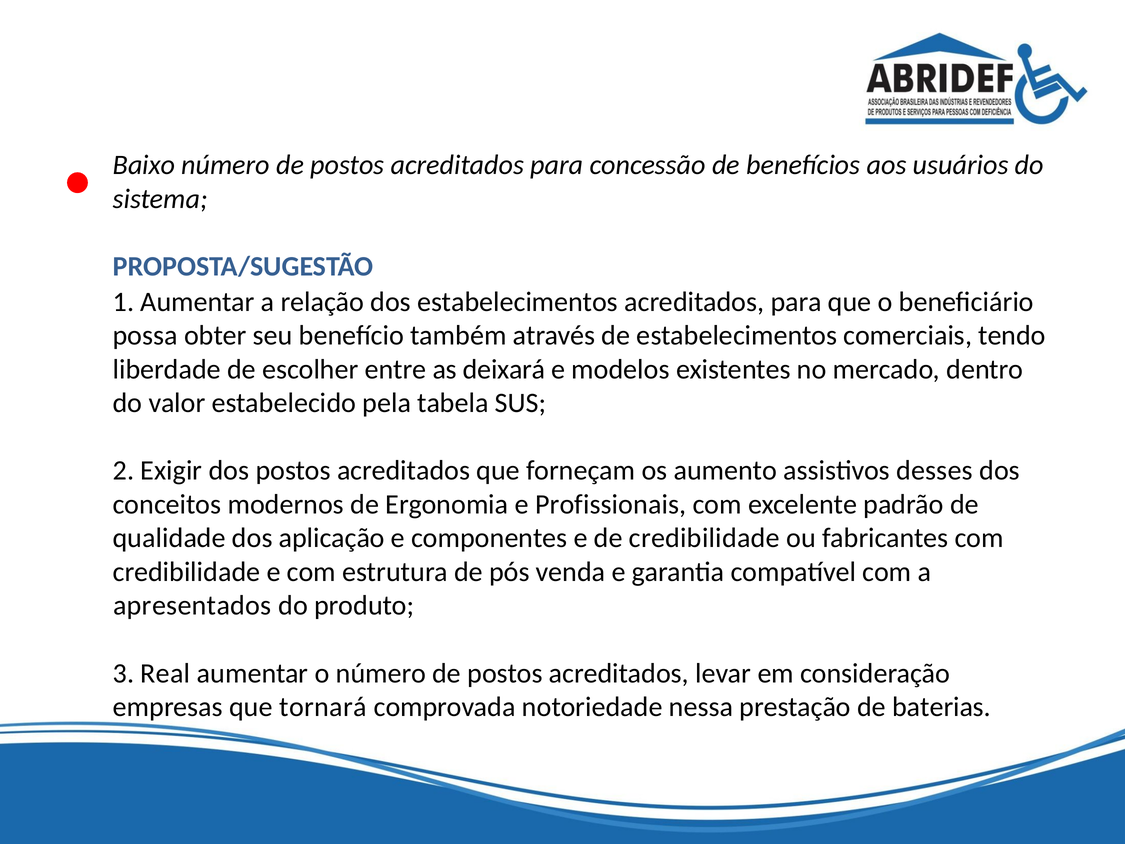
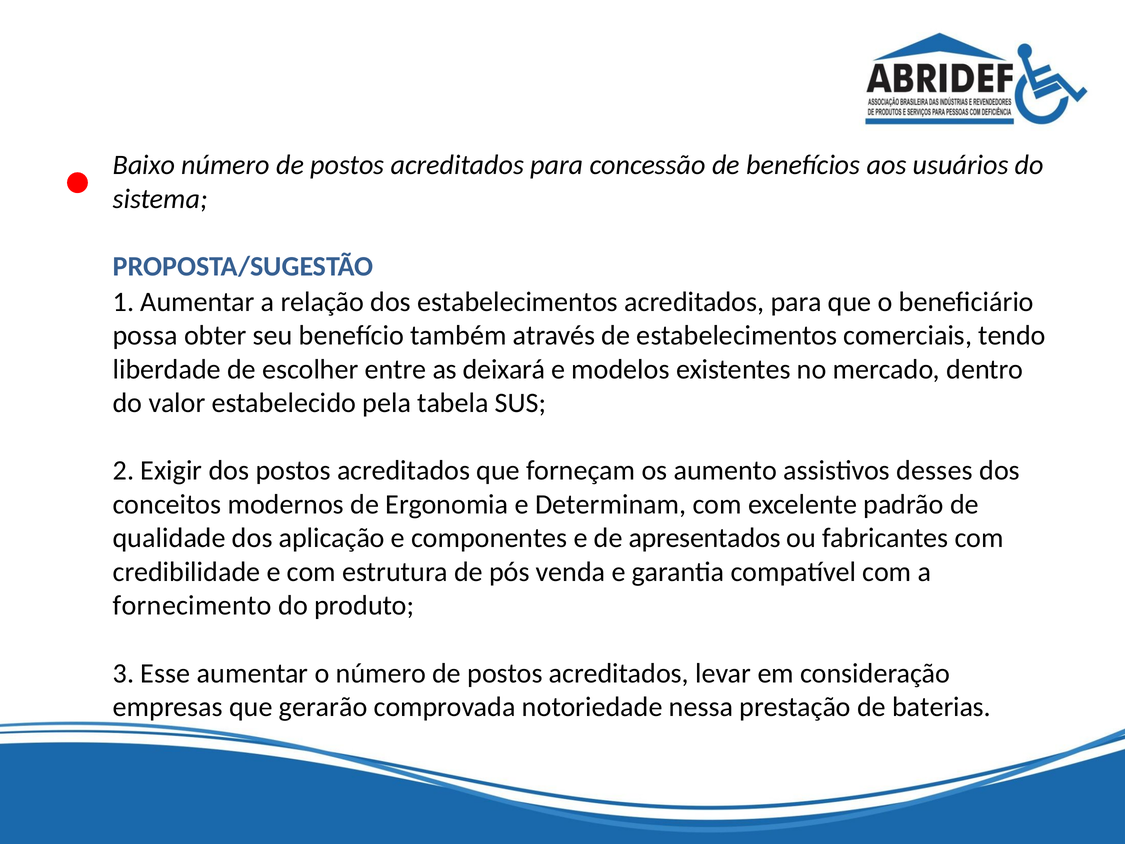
Profissionais: Profissionais -> Determinam (611, 504)
de credibilidade: credibilidade -> apresentados (705, 538)
apresentados: apresentados -> fornecimento (192, 606)
Real: Real -> Esse (165, 673)
tornará: tornará -> gerarão (323, 707)
